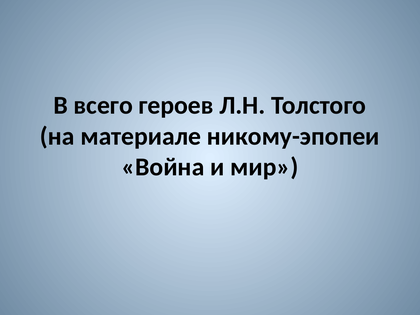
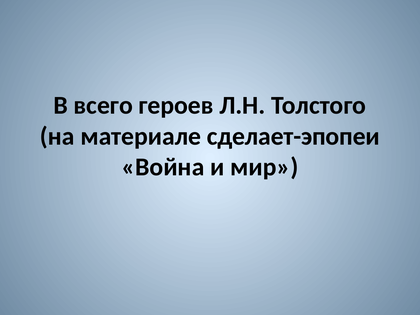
никому-эпопеи: никому-эпопеи -> сделает-эпопеи (293, 136)
